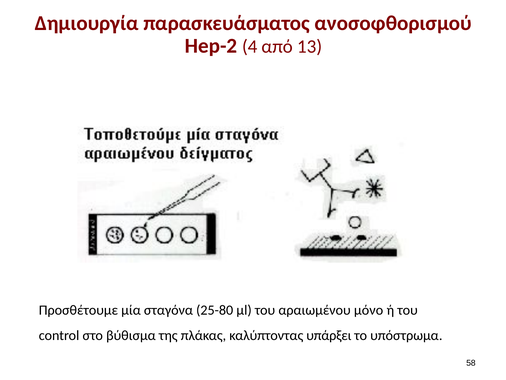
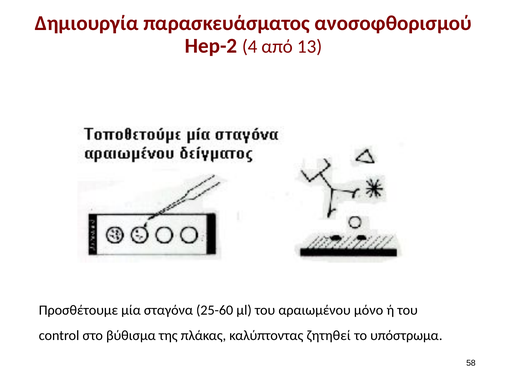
25-80: 25-80 -> 25-60 (215, 310)
υπάρξει: υπάρξει -> ζητηθεί (329, 335)
